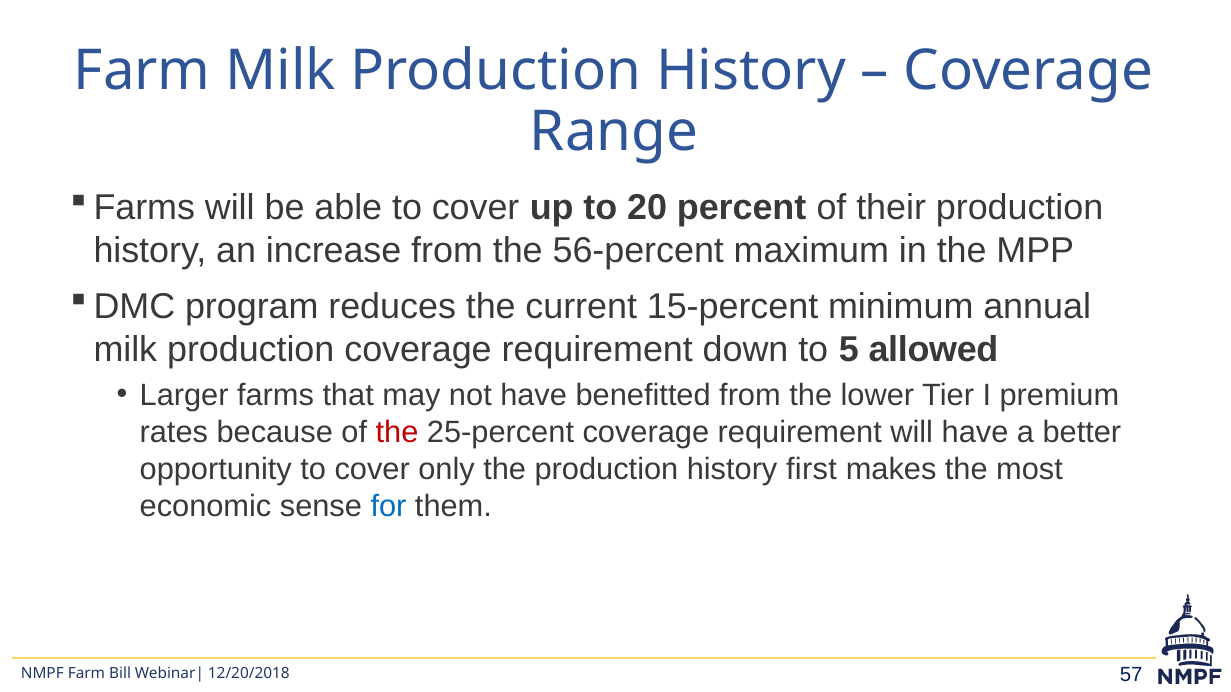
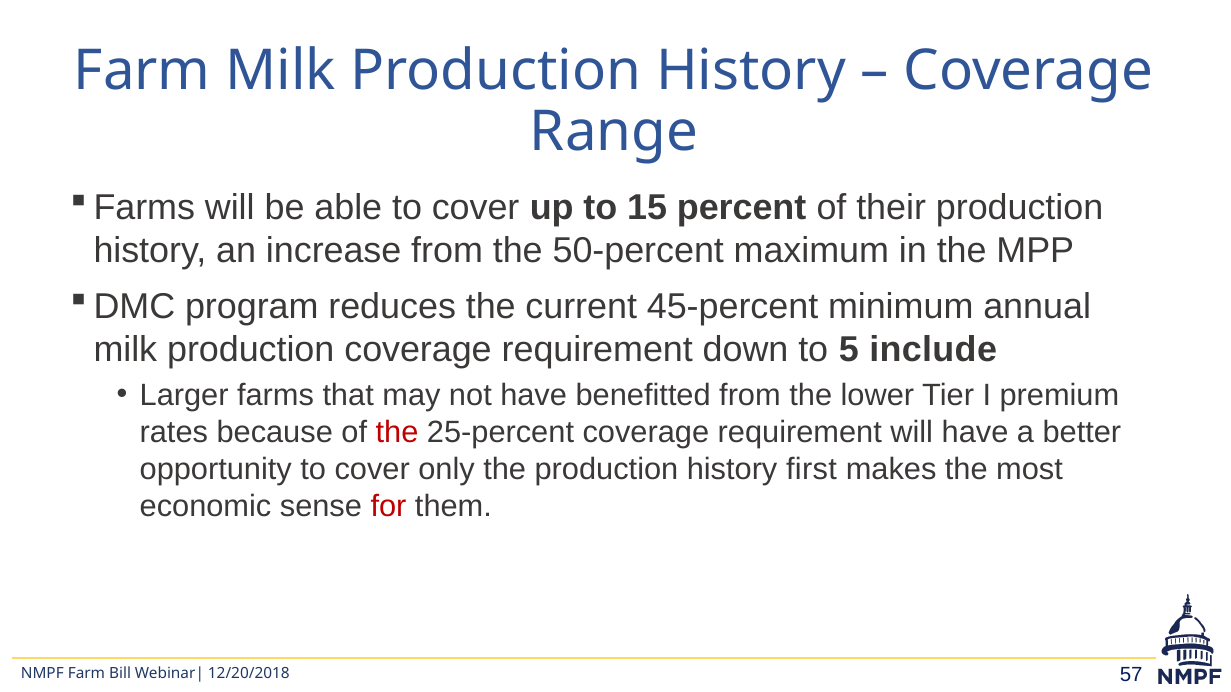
20: 20 -> 15 (647, 207)
56-percent: 56-percent -> 50-percent (638, 250)
15-percent: 15-percent -> 45-percent (733, 306)
allowed: allowed -> include (933, 350)
for colour: blue -> red (388, 506)
